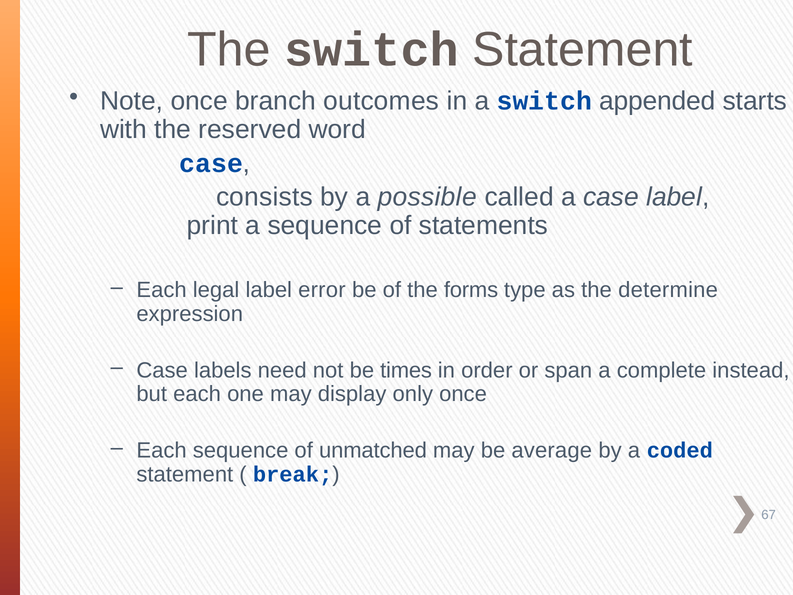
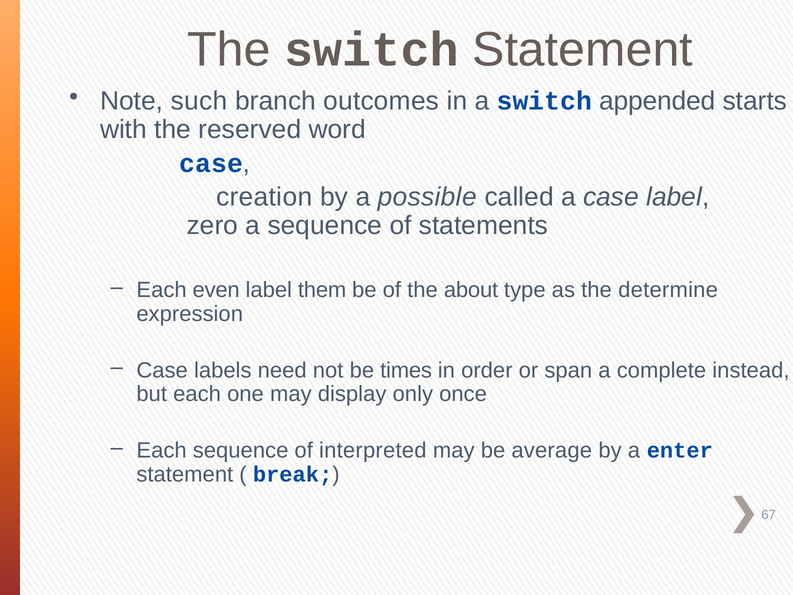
Note once: once -> such (199, 101)
consists: consists -> creation (264, 197)
print: print -> zero (212, 226)
legal: legal -> even (216, 290)
error: error -> them (322, 290)
forms: forms -> about (471, 290)
unmatched: unmatched -> interpreted (373, 450)
coded: coded -> enter (680, 450)
